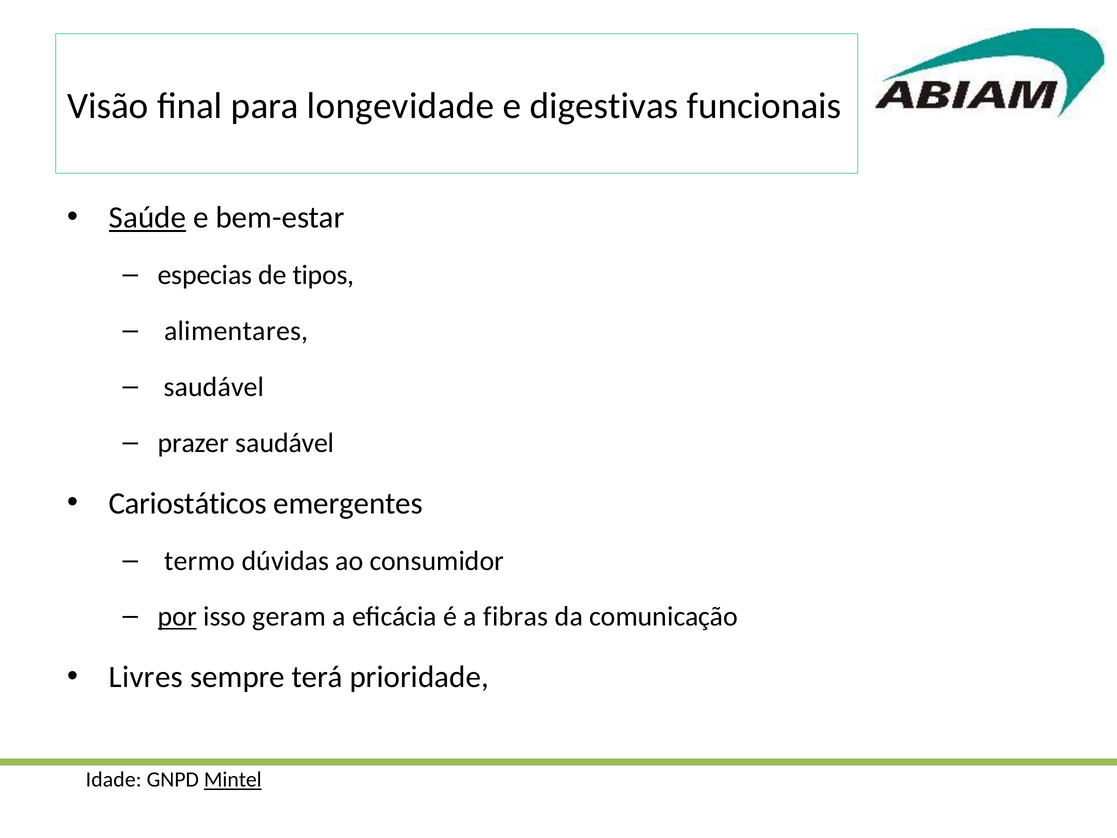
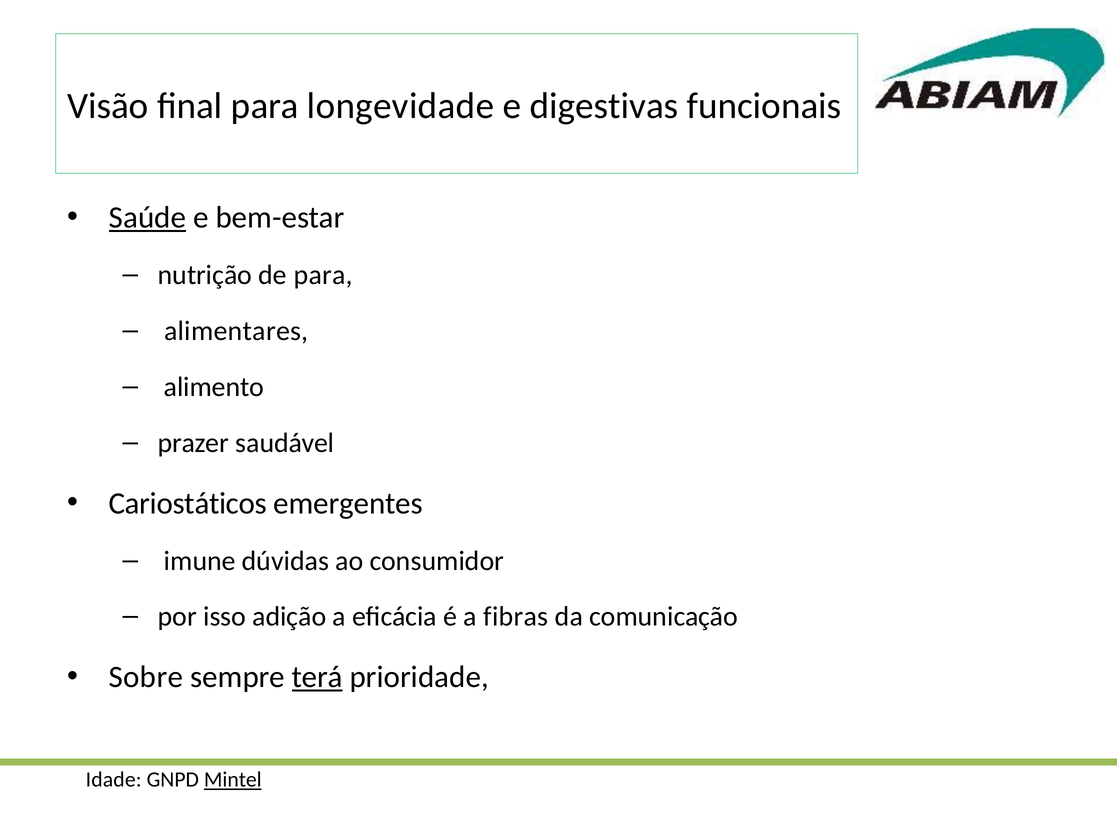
especias: especias -> nutrição (205, 275)
de tipos: tipos -> para (323, 275)
saudável: saudável -> alimento (214, 387)
termo: termo -> imune (200, 561)
por underline: present -> none (177, 617)
geram: geram -> adição (289, 617)
Livres: Livres -> Sobre (146, 677)
terá underline: none -> present (317, 677)
